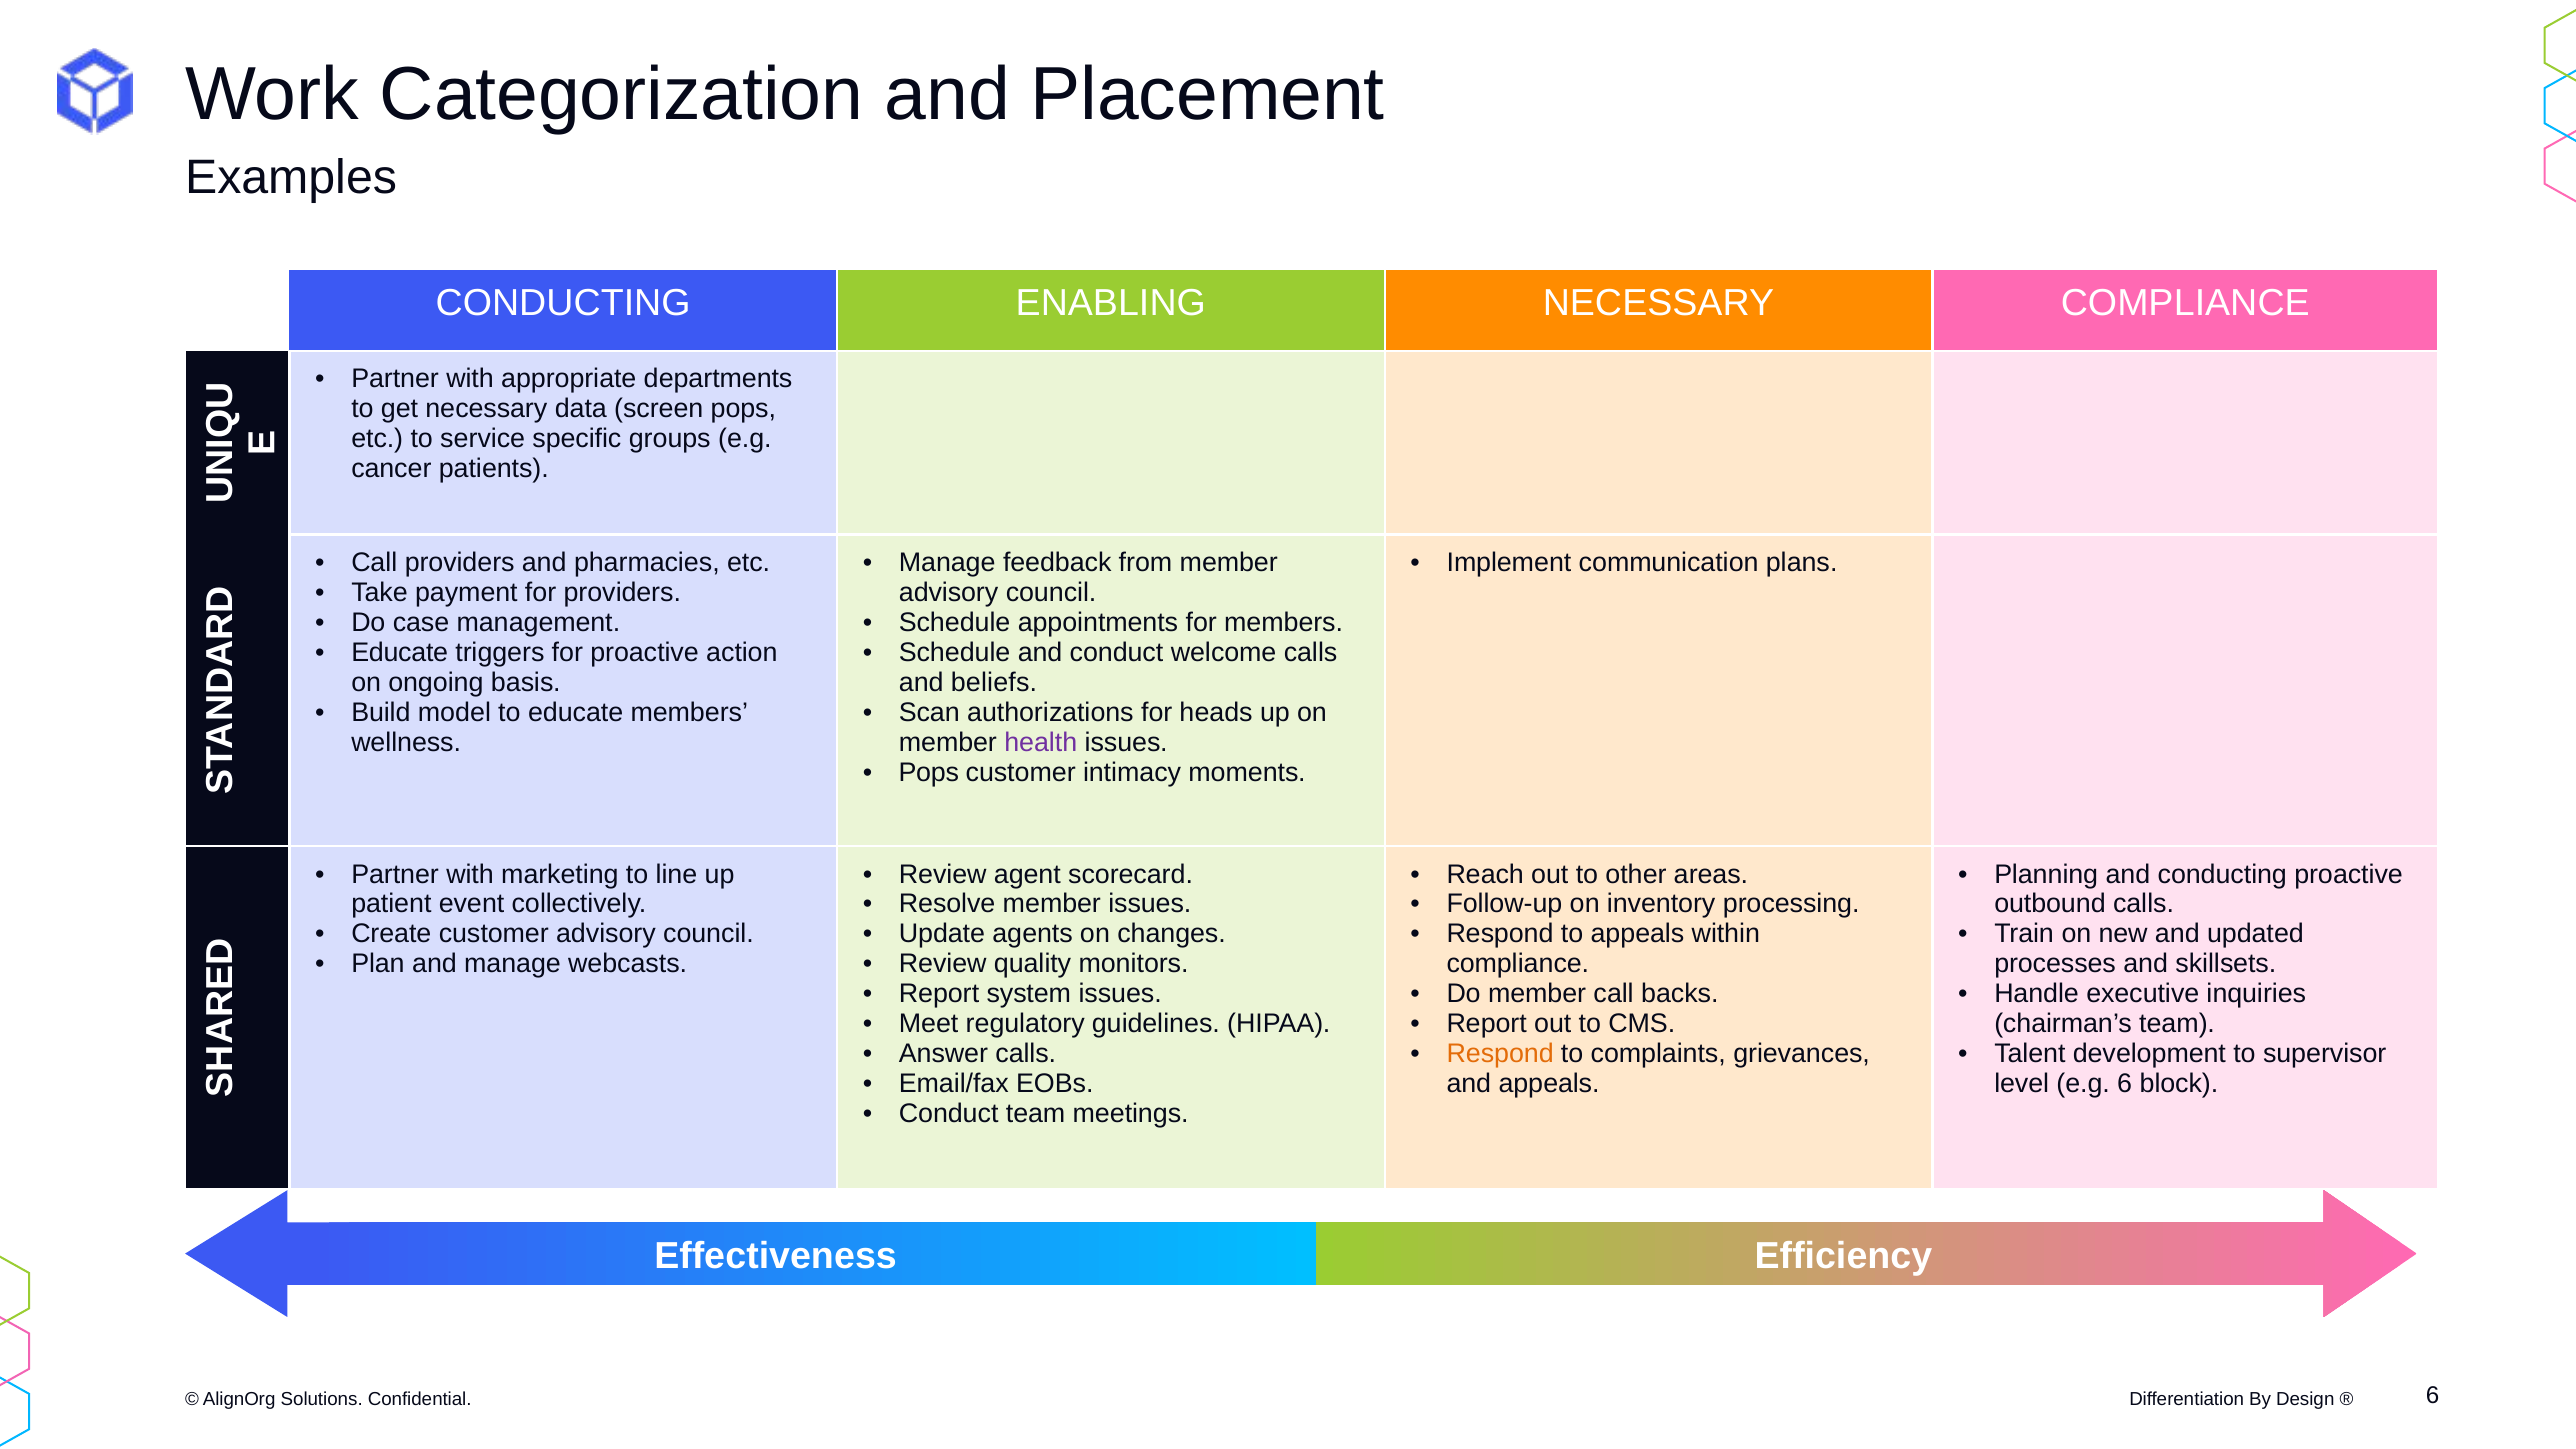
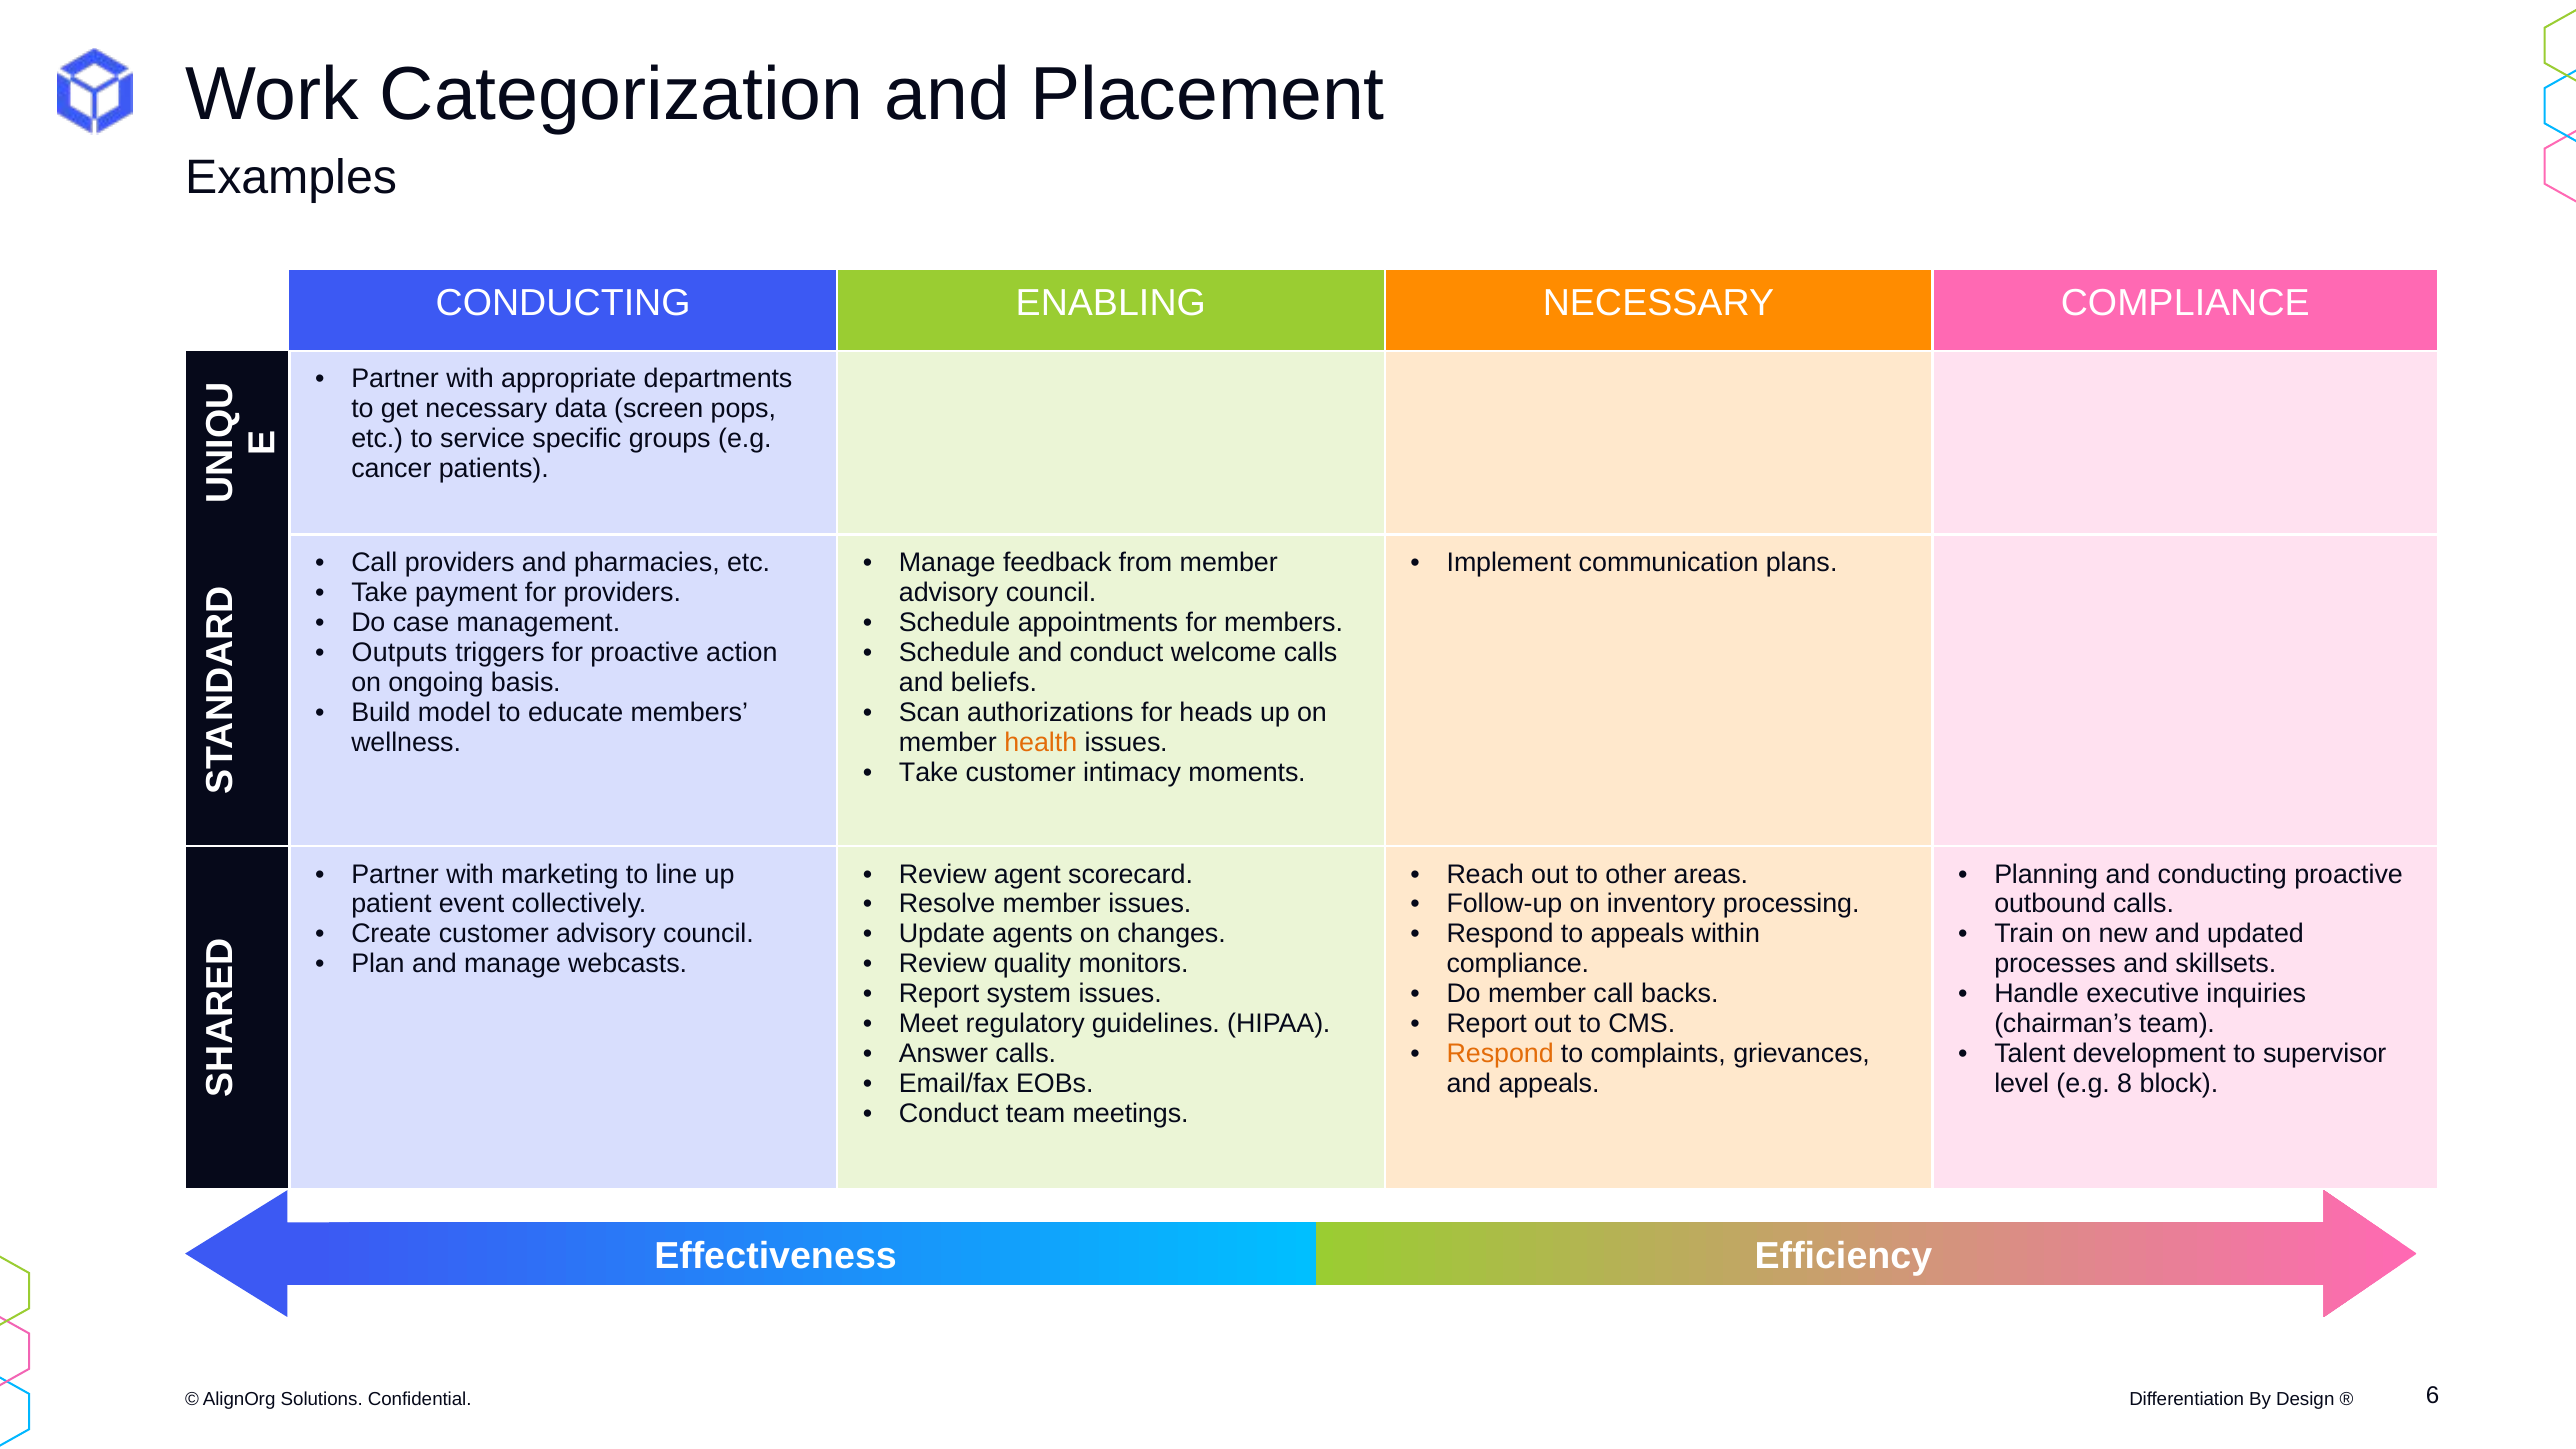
Educate: Educate -> Outputs (399, 653)
health colour: purple -> orange (1041, 743)
Pops: Pops -> Take (929, 773)
e.g 6: 6 -> 8 (2125, 1084)
